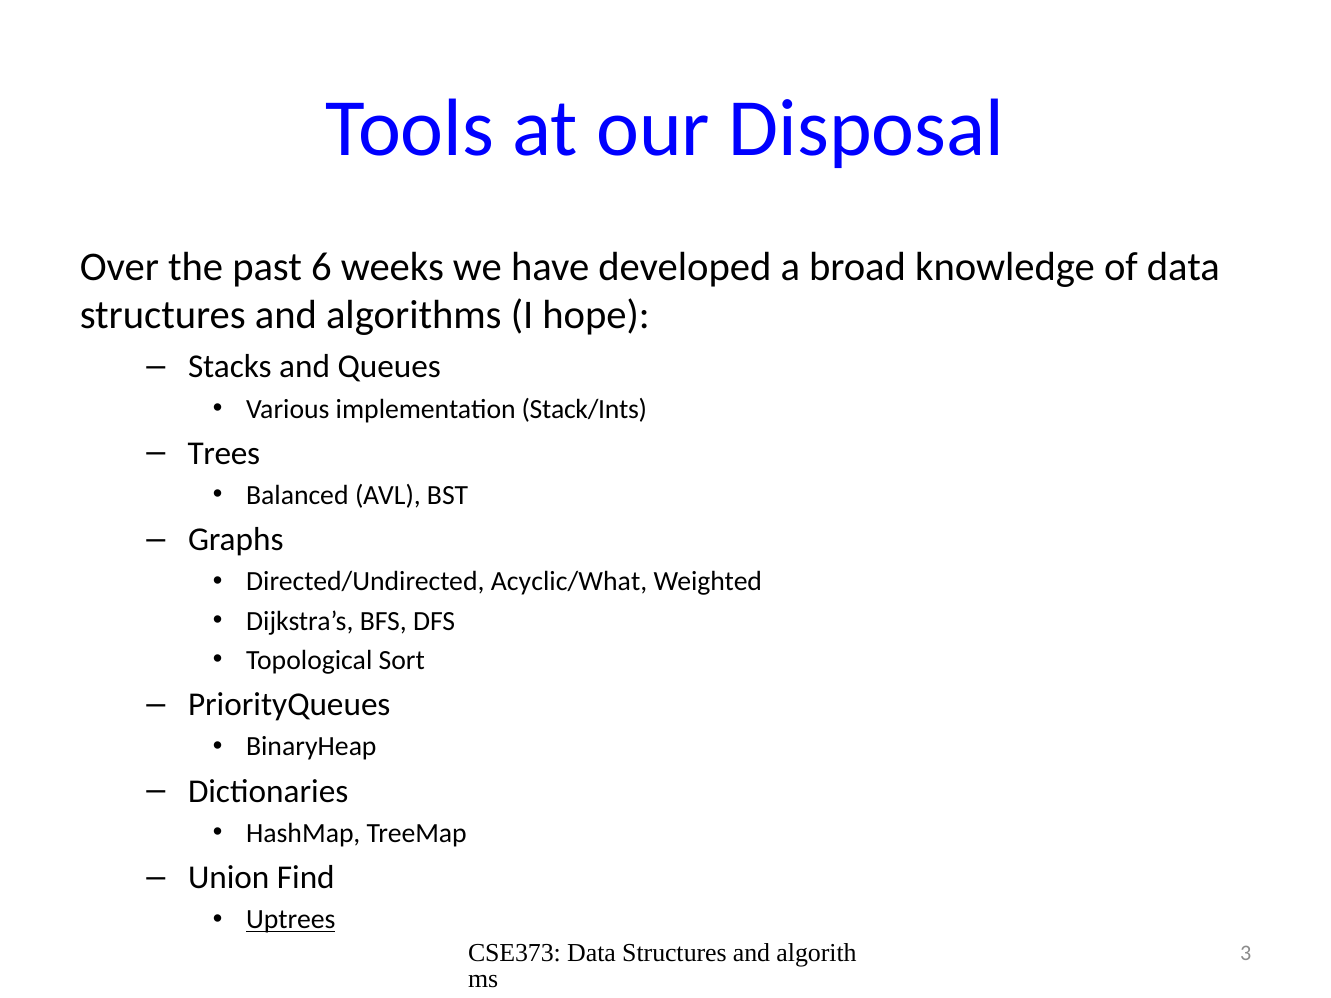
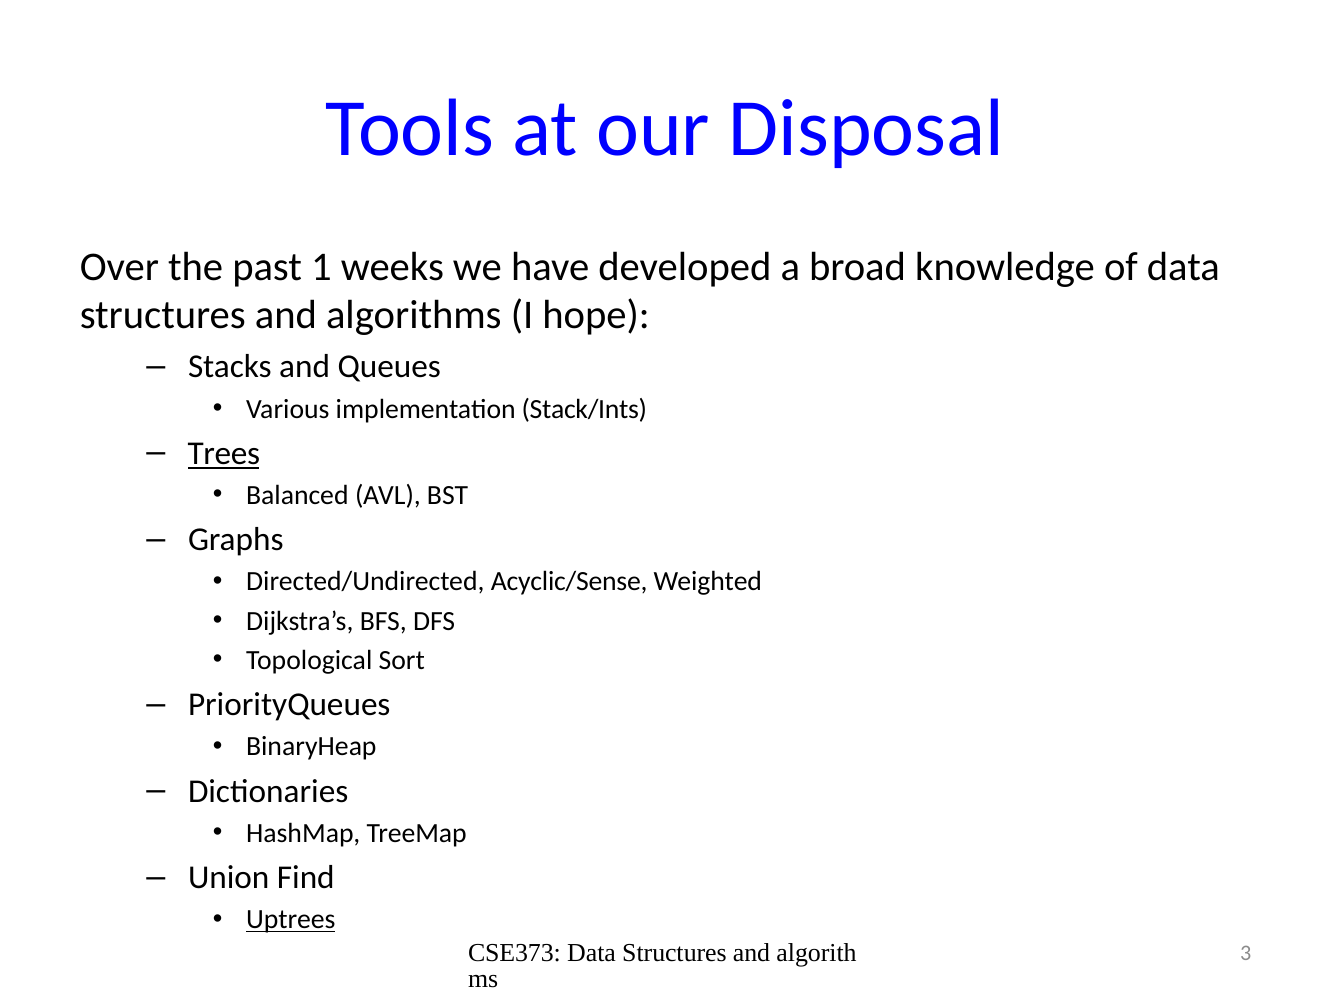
6: 6 -> 1 (322, 267)
Trees underline: none -> present (224, 453)
Acyclic/What: Acyclic/What -> Acyclic/Sense (569, 582)
